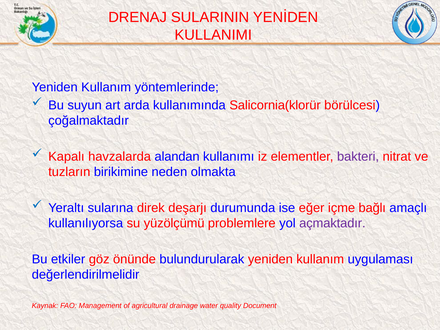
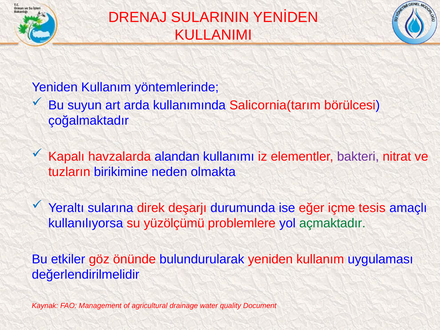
Salicornia(klorür: Salicornia(klorür -> Salicornia(tarım (275, 105)
bağlı: bağlı -> tesis (372, 208)
açmaktadır colour: purple -> green (332, 223)
